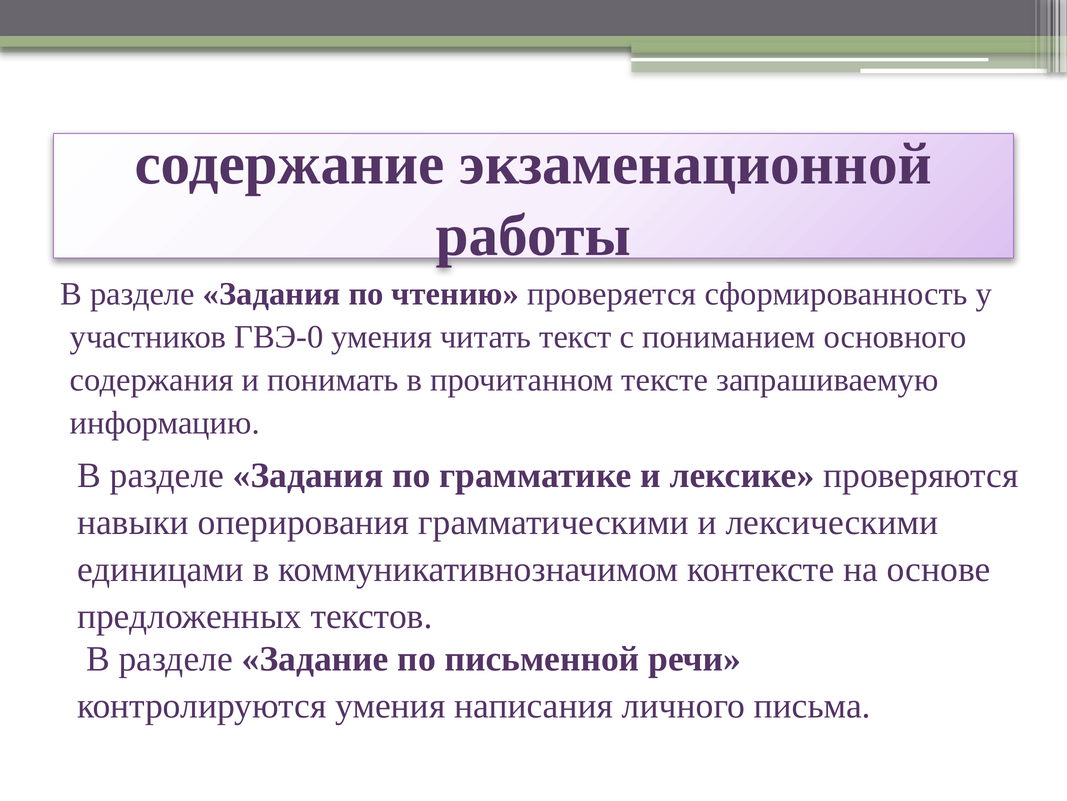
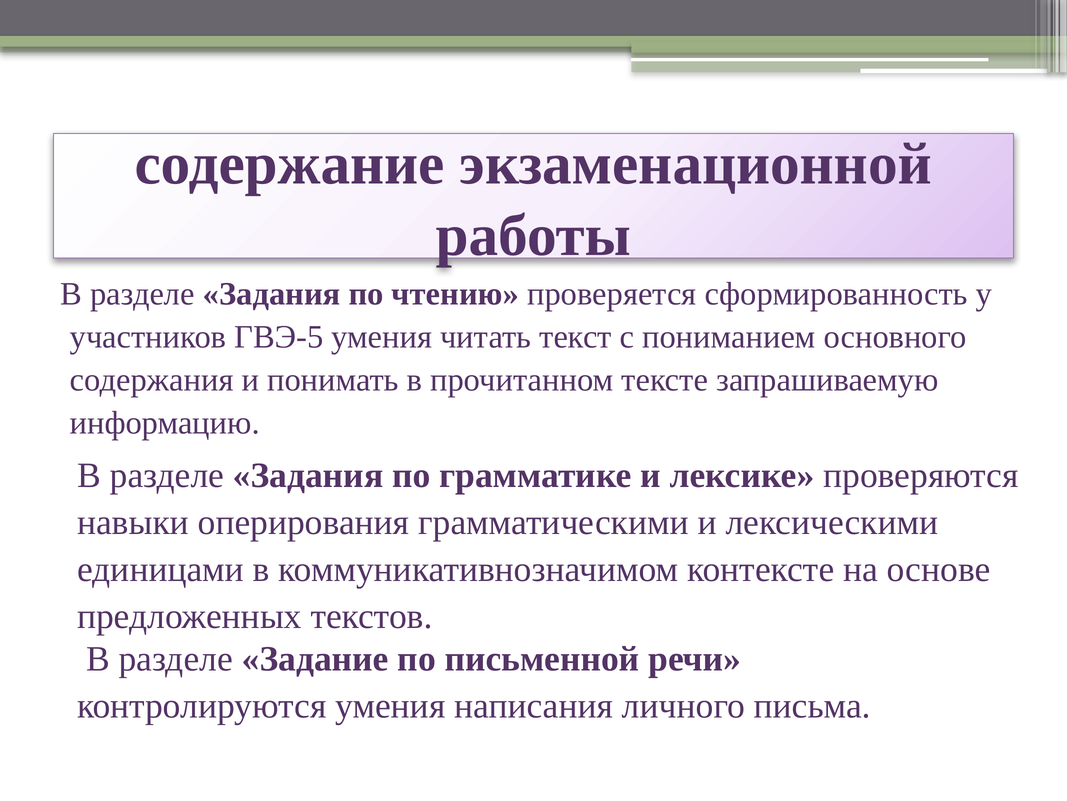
ГВЭ-0: ГВЭ-0 -> ГВЭ-5 (279, 336)
